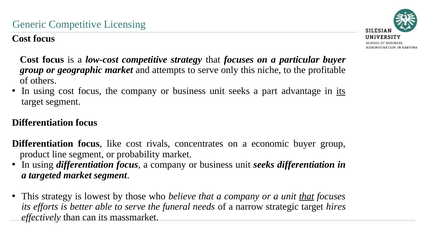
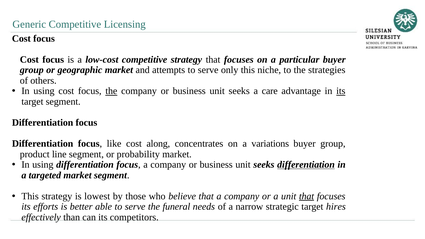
profitable: profitable -> strategies (327, 70)
the underline: none -> present (111, 91)
part: part -> care (270, 91)
rivals: rivals -> along (158, 144)
economic: economic -> variations (270, 144)
differentiation underline: none -> present (306, 165)
massmarket: massmarket -> competitors (134, 217)
